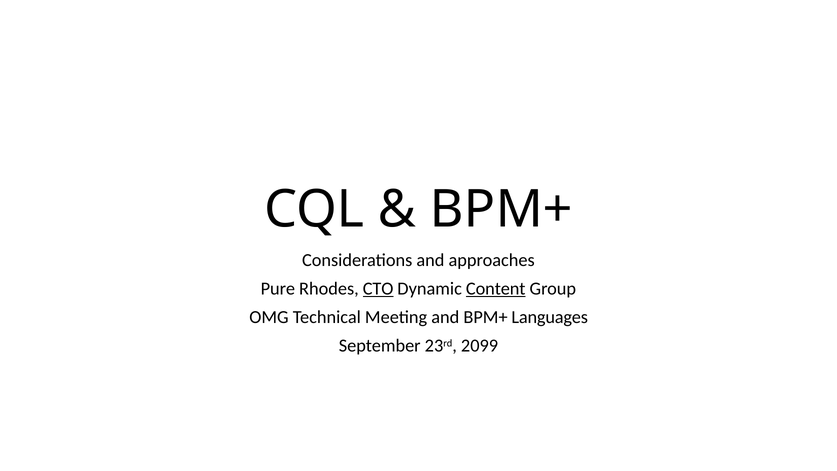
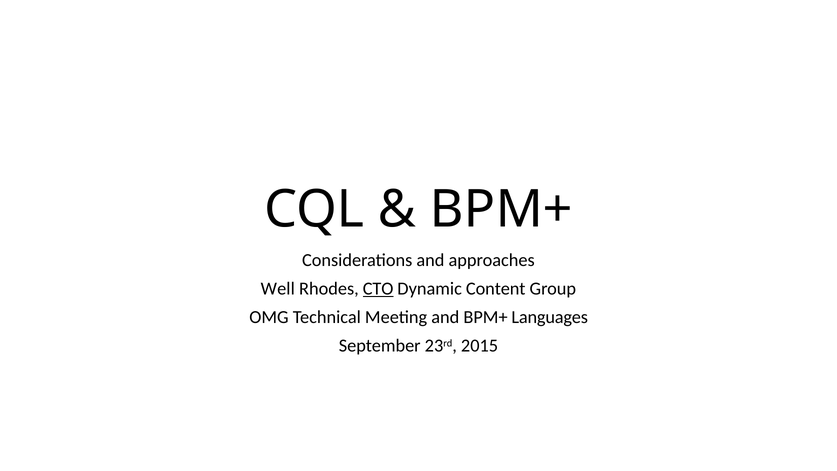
Pure: Pure -> Well (278, 289)
Content underline: present -> none (496, 289)
2099: 2099 -> 2015 (480, 346)
